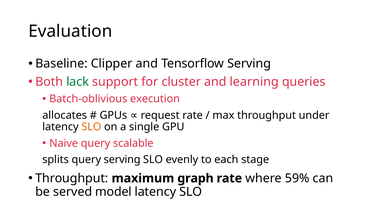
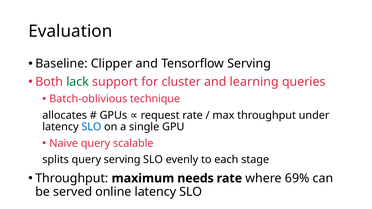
execution: execution -> technique (155, 99)
SLO colour: orange -> blue (91, 127)
graph: graph -> needs (196, 179)
59%: 59% -> 69% (297, 179)
model: model -> online (113, 192)
